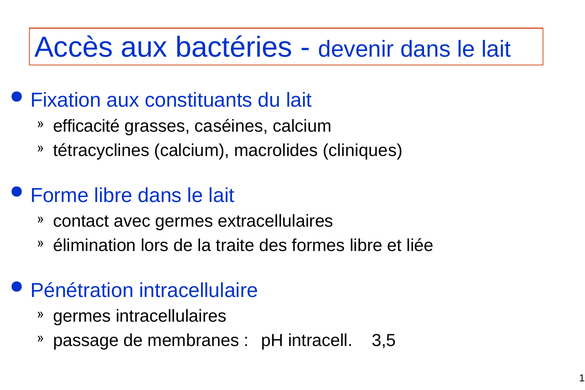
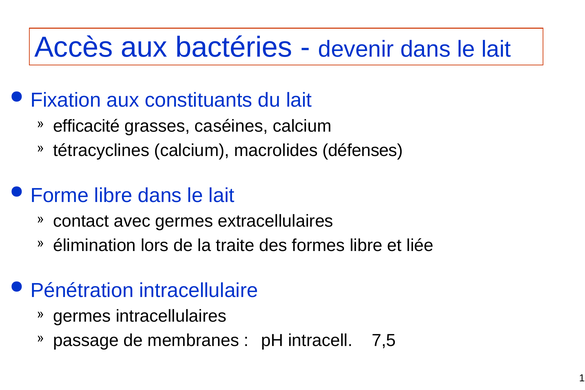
cliniques: cliniques -> défenses (363, 150)
3,5: 3,5 -> 7,5 (384, 340)
